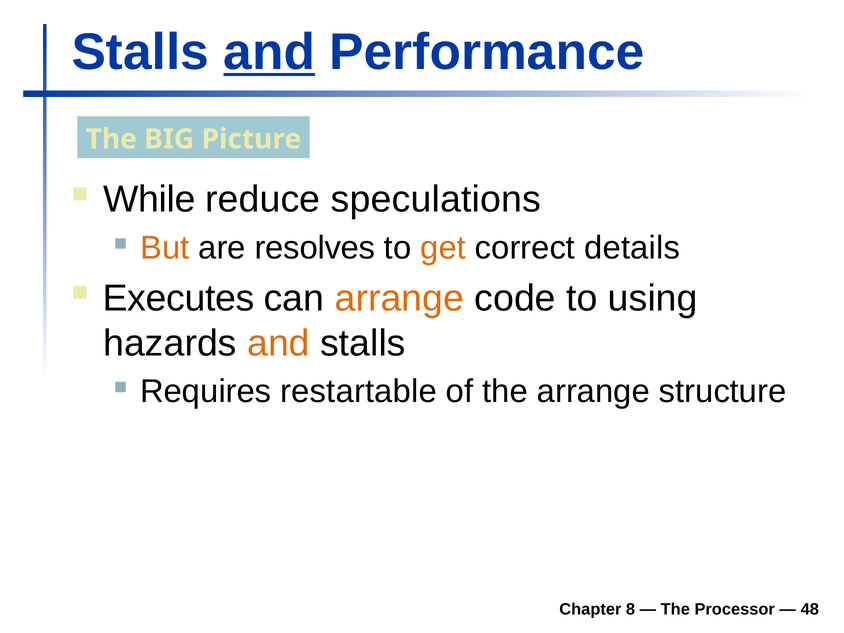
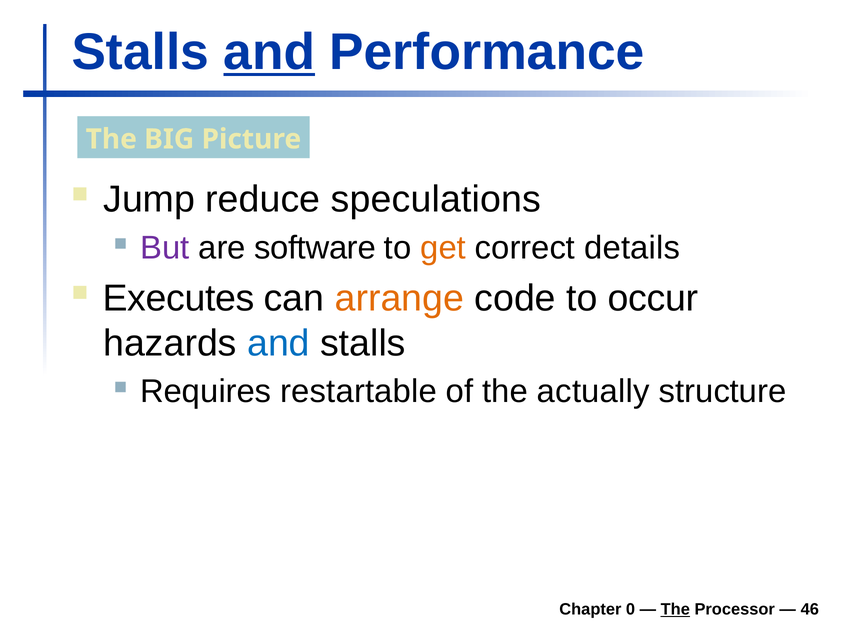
While: While -> Jump (149, 200)
But colour: orange -> purple (165, 248)
resolves: resolves -> software (315, 248)
using: using -> occur (653, 298)
and colour: orange -> blue (278, 343)
the arrange: arrange -> actually (593, 392)
8: 8 -> 0 (631, 609)
The underline: none -> present (675, 609)
48: 48 -> 46 (810, 609)
